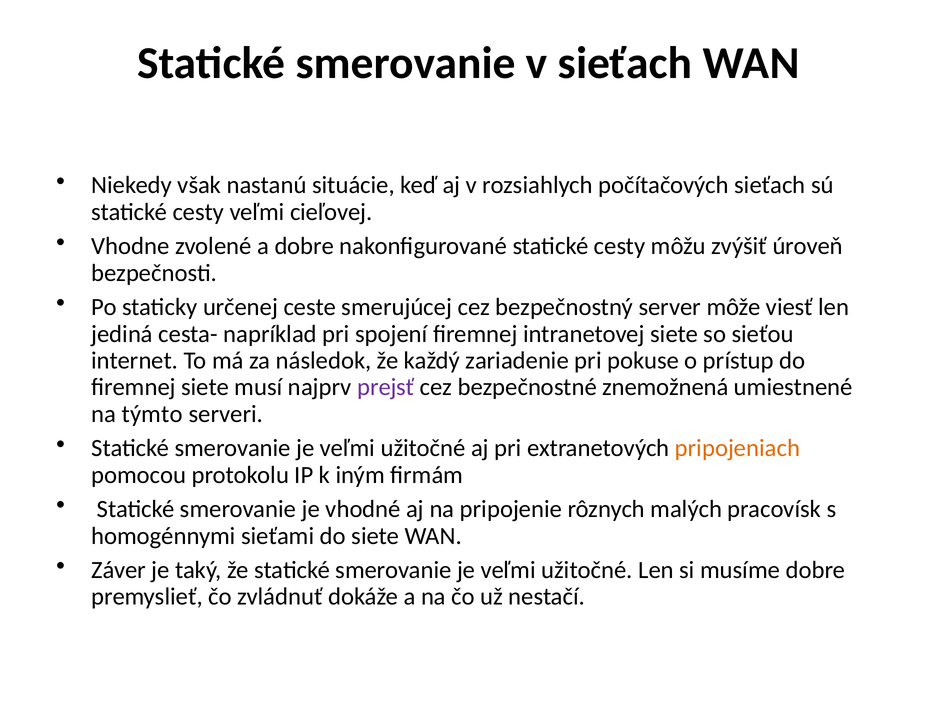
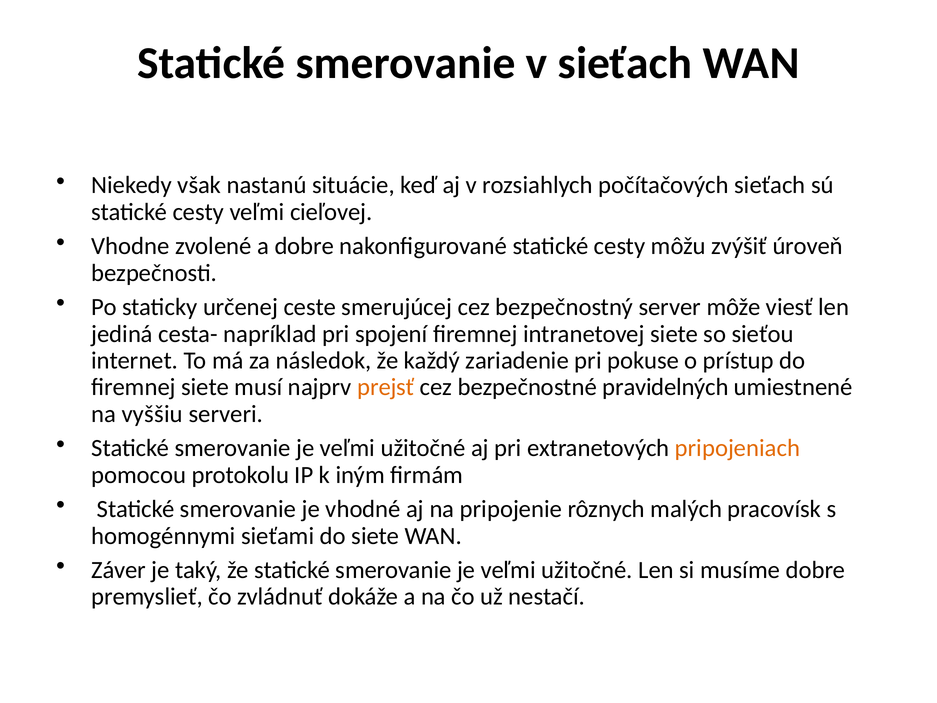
prejsť colour: purple -> orange (386, 387)
znemožnená: znemožnená -> pravidelných (665, 387)
týmto: týmto -> vyššiu (152, 414)
